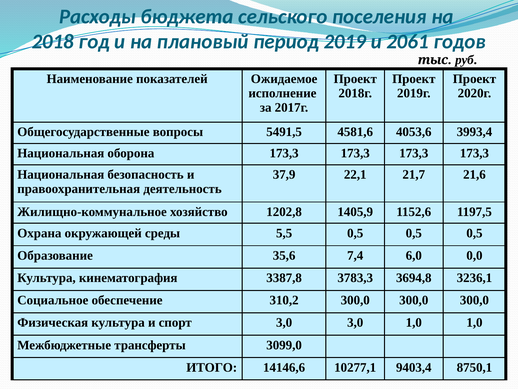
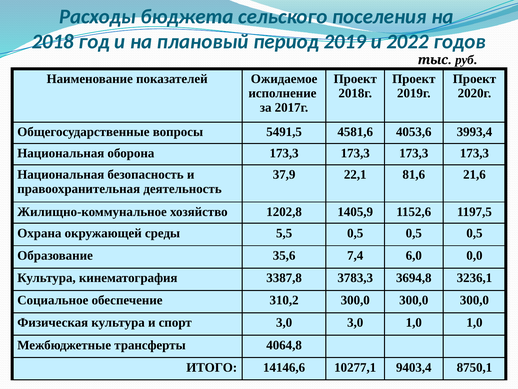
2061: 2061 -> 2022 (408, 42)
21,7: 21,7 -> 81,6 (414, 174)
3099,0: 3099,0 -> 4064,8 (284, 345)
